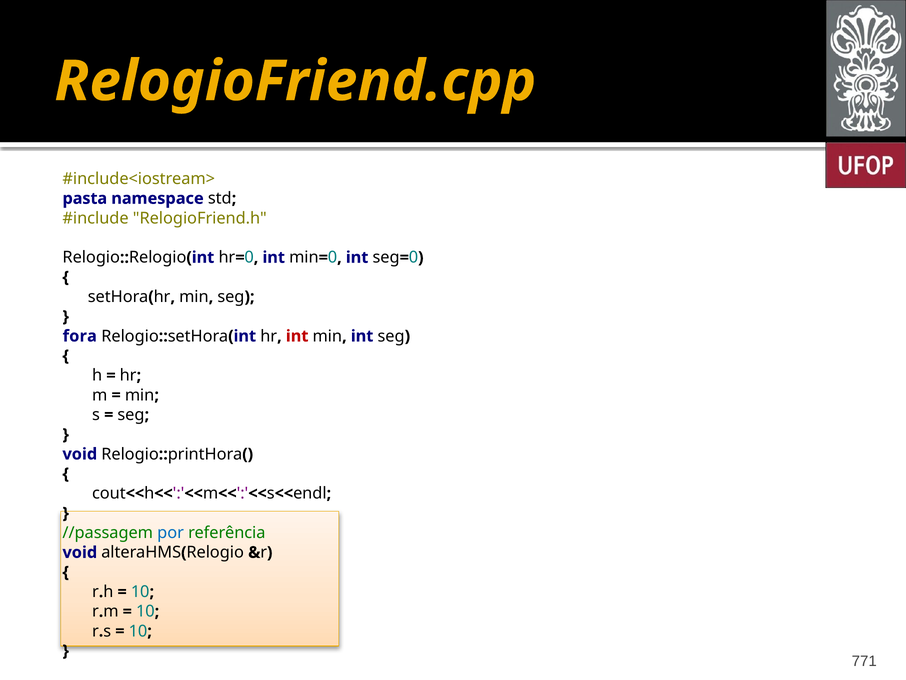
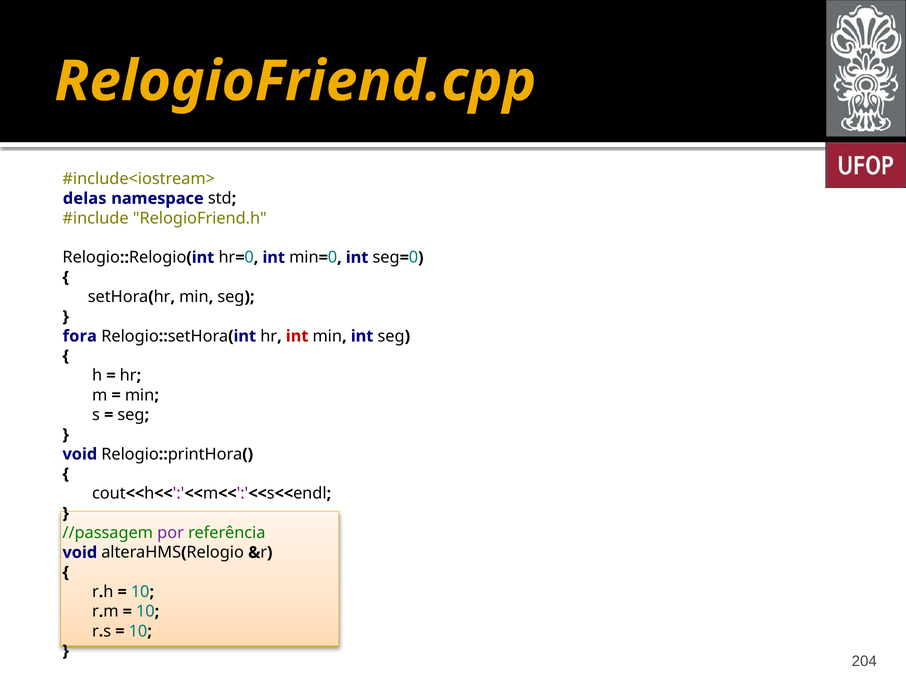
pasta: pasta -> delas (85, 198)
por colour: blue -> purple (171, 532)
771: 771 -> 204 (864, 661)
